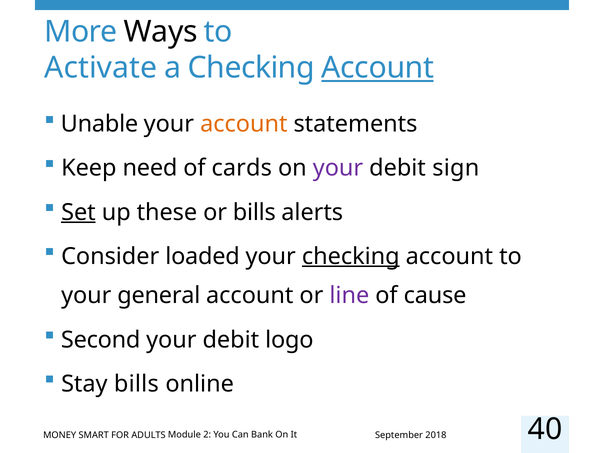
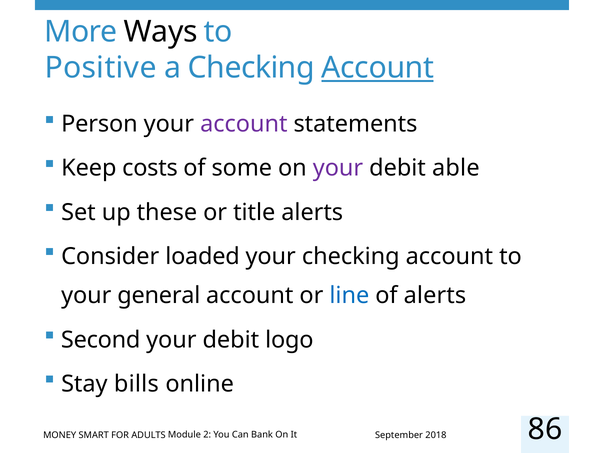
Activate: Activate -> Positive (101, 68)
Unable: Unable -> Person (99, 124)
account colour: orange -> purple (244, 124)
need: need -> costs (150, 168)
cards: cards -> some (242, 168)
sign: sign -> able (456, 168)
Set underline: present -> none (78, 212)
or bills: bills -> title (254, 212)
checking underline: present -> none (351, 256)
line colour: purple -> blue (349, 296)
of cause: cause -> alerts (435, 296)
40: 40 -> 86 (545, 429)
